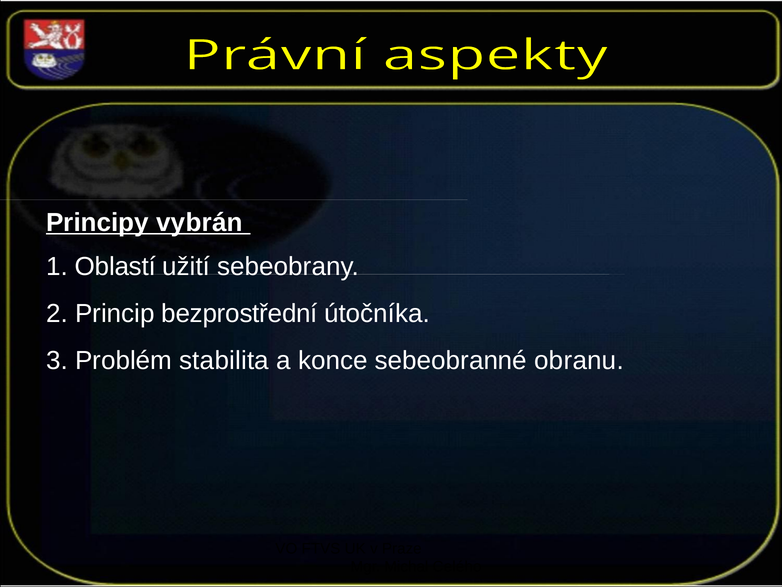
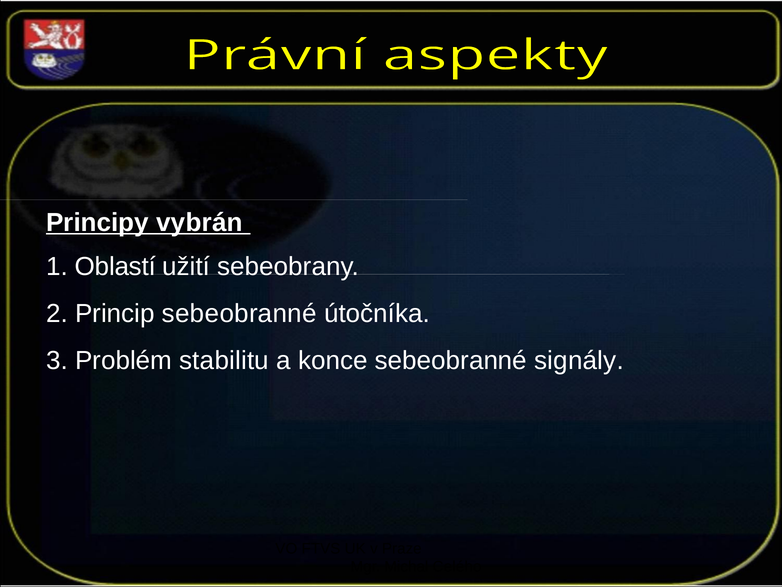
Princip bezprostřední: bezprostřední -> sebeobranné (239, 313)
stabilita: stabilita -> stabilitu (224, 360)
obranu: obranu -> signály (579, 360)
